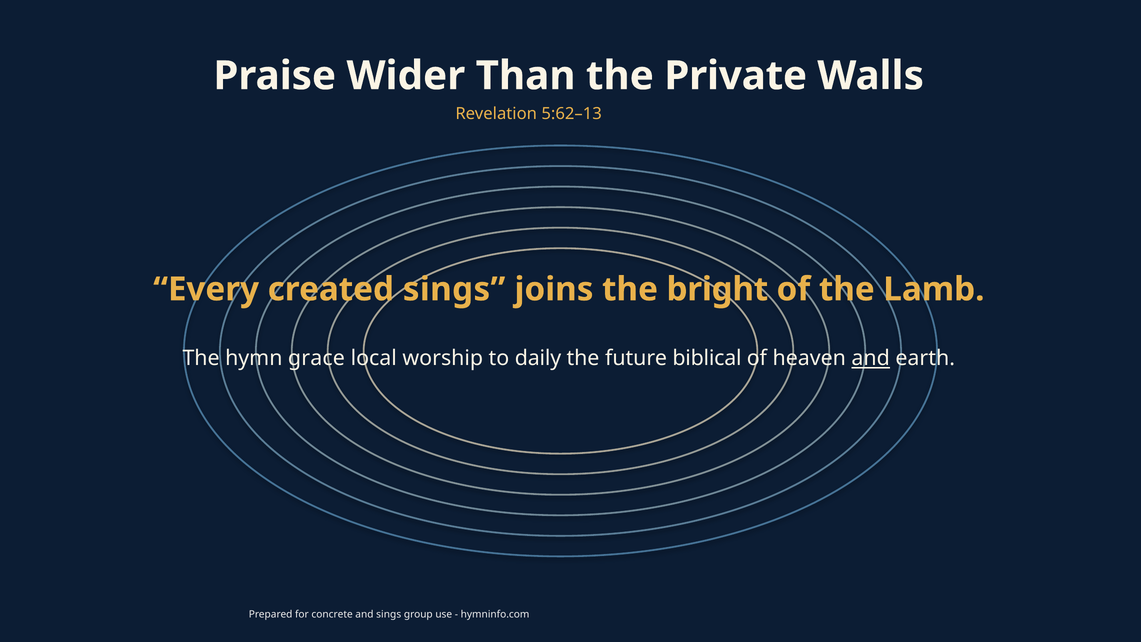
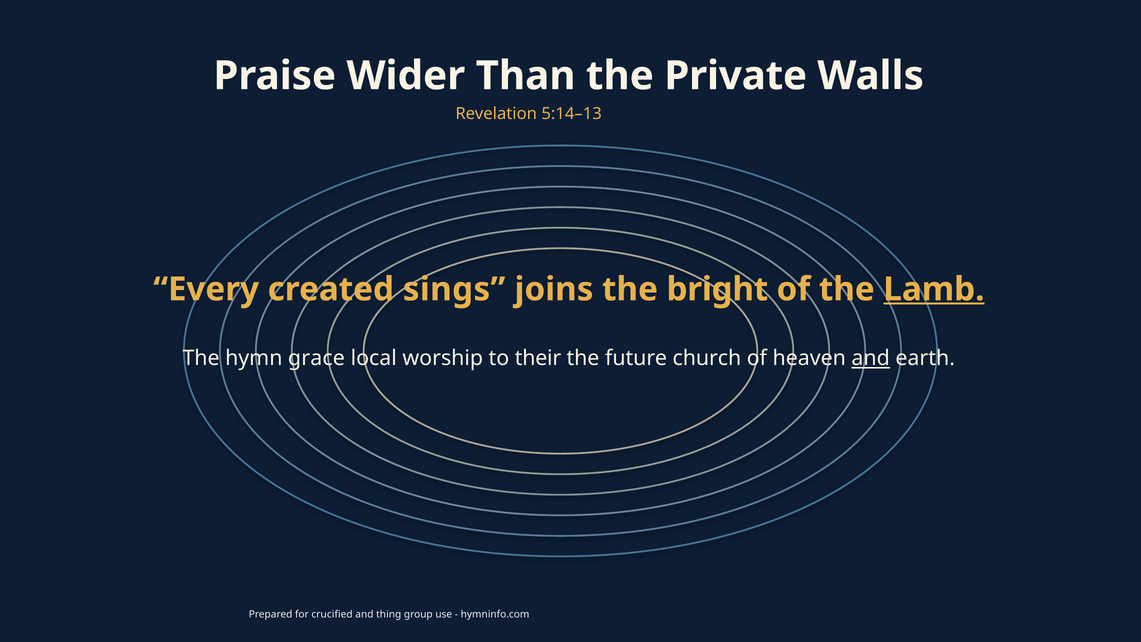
5:62–13: 5:62–13 -> 5:14–13 (572, 114)
Lamb underline: none -> present (934, 289)
daily: daily -> their (538, 358)
biblical: biblical -> church (707, 358)
concrete: concrete -> crucified (332, 614)
and sings: sings -> thing (389, 614)
